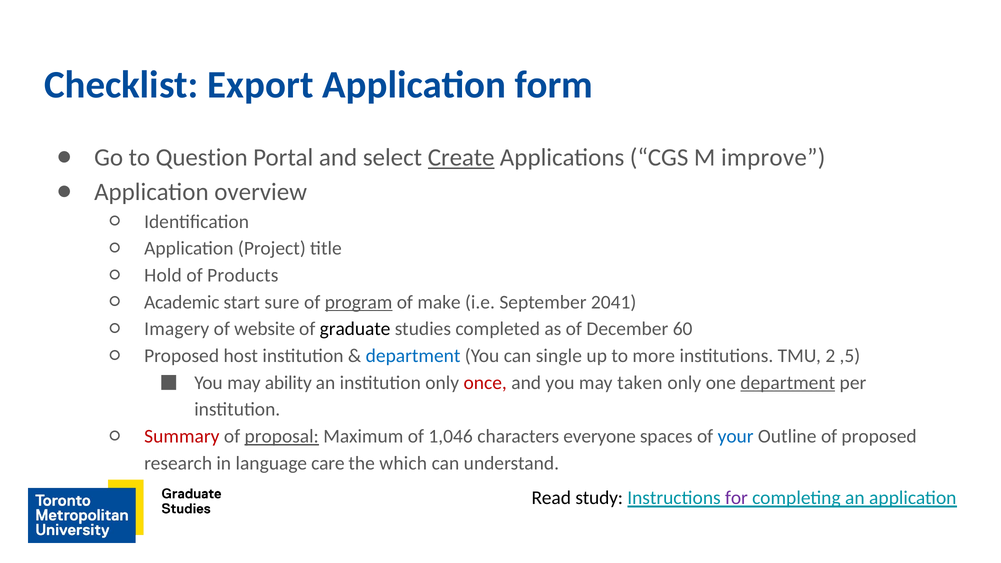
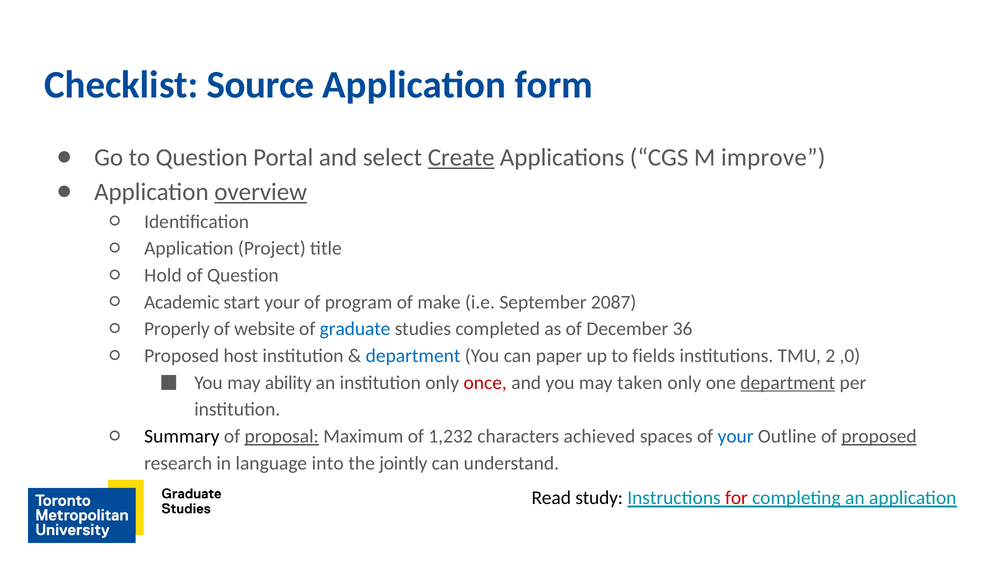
Export: Export -> Source (261, 85)
overview underline: none -> present (261, 192)
of Products: Products -> Question (243, 275)
start sure: sure -> your (282, 302)
program underline: present -> none (359, 302)
2041: 2041 -> 2087 (614, 302)
Imagery: Imagery -> Properly (177, 329)
graduate colour: black -> blue (355, 329)
60: 60 -> 36 (683, 329)
single: single -> paper (559, 356)
more: more -> fields (654, 356)
,5: ,5 -> ,0 (850, 356)
Summary colour: red -> black (182, 436)
1,046: 1,046 -> 1,232 (451, 436)
everyone: everyone -> achieved (599, 436)
proposed underline: none -> present (879, 436)
care: care -> into (328, 463)
which: which -> jointly (403, 463)
for colour: purple -> red (736, 498)
